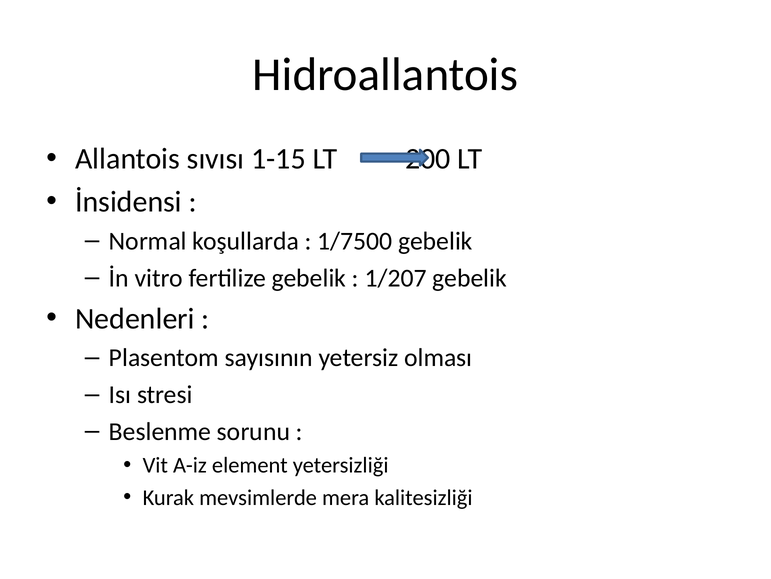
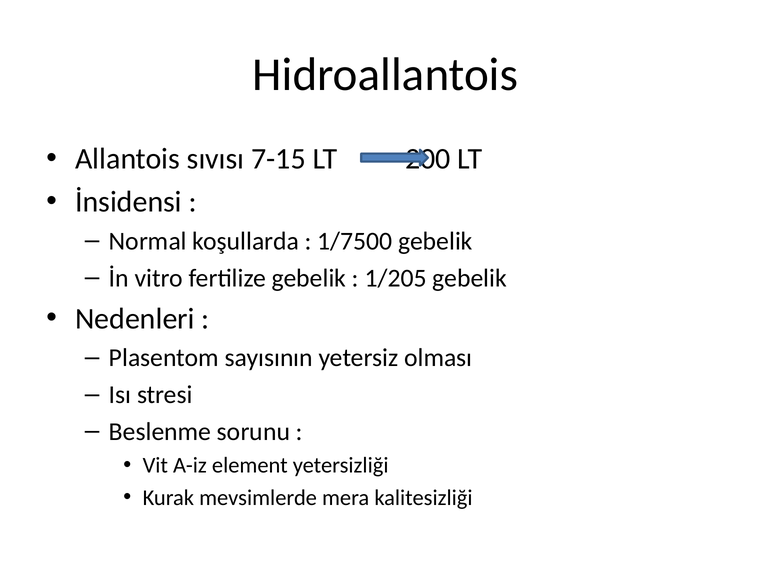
1-15: 1-15 -> 7-15 (278, 159)
1/207: 1/207 -> 1/205 (396, 278)
